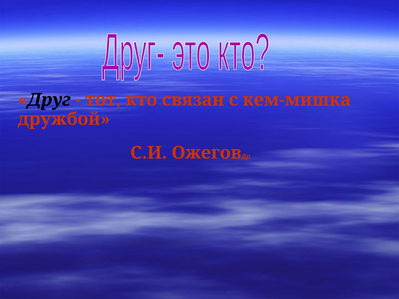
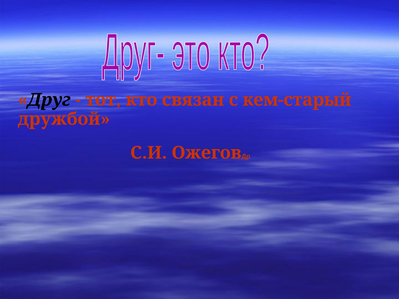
кем-мишка: кем-мишка -> кем-старый (297, 100)
